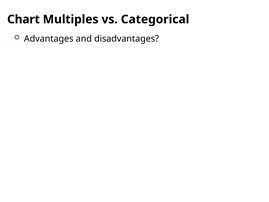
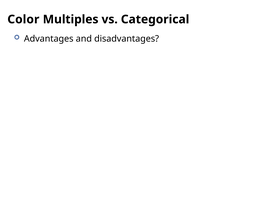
Chart: Chart -> Color (23, 19)
